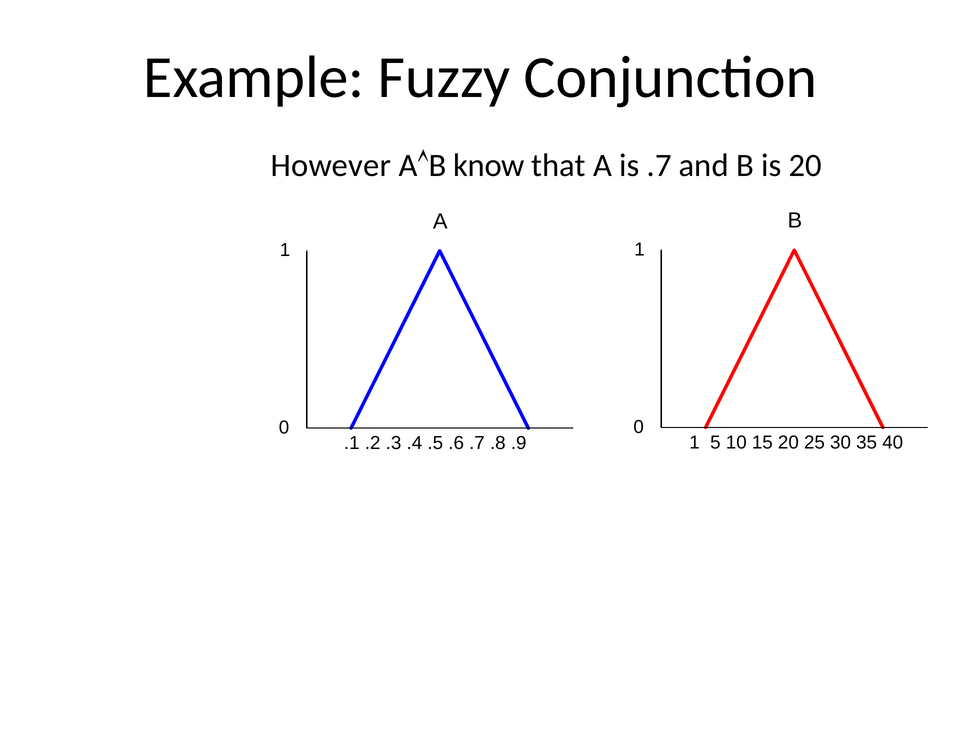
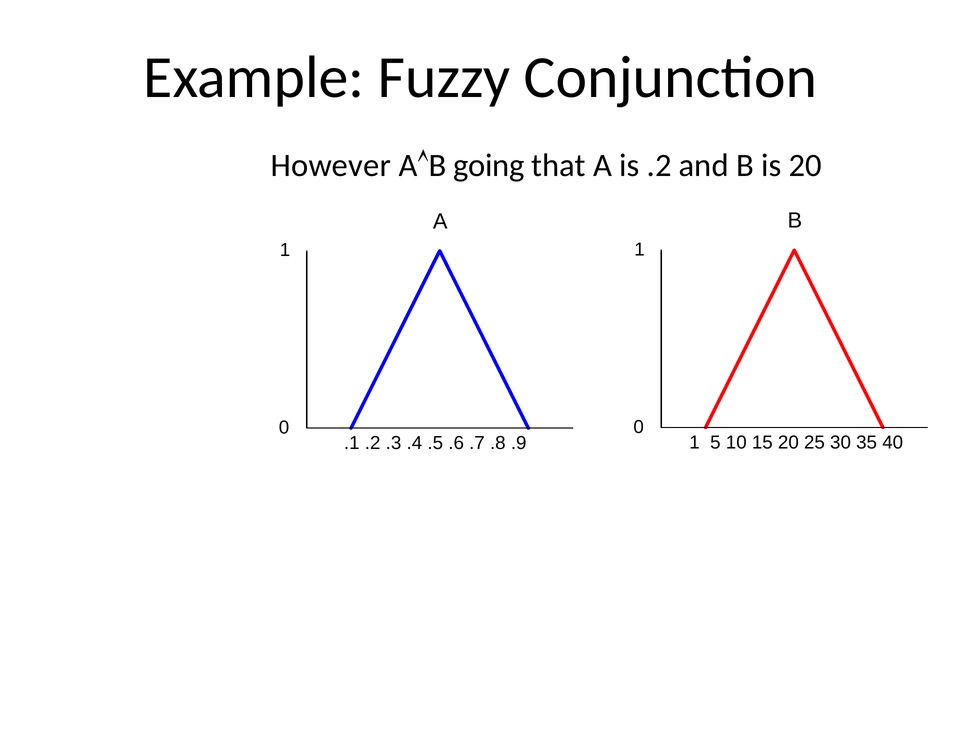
know: know -> going (489, 165)
is .7: .7 -> .2 (659, 165)
